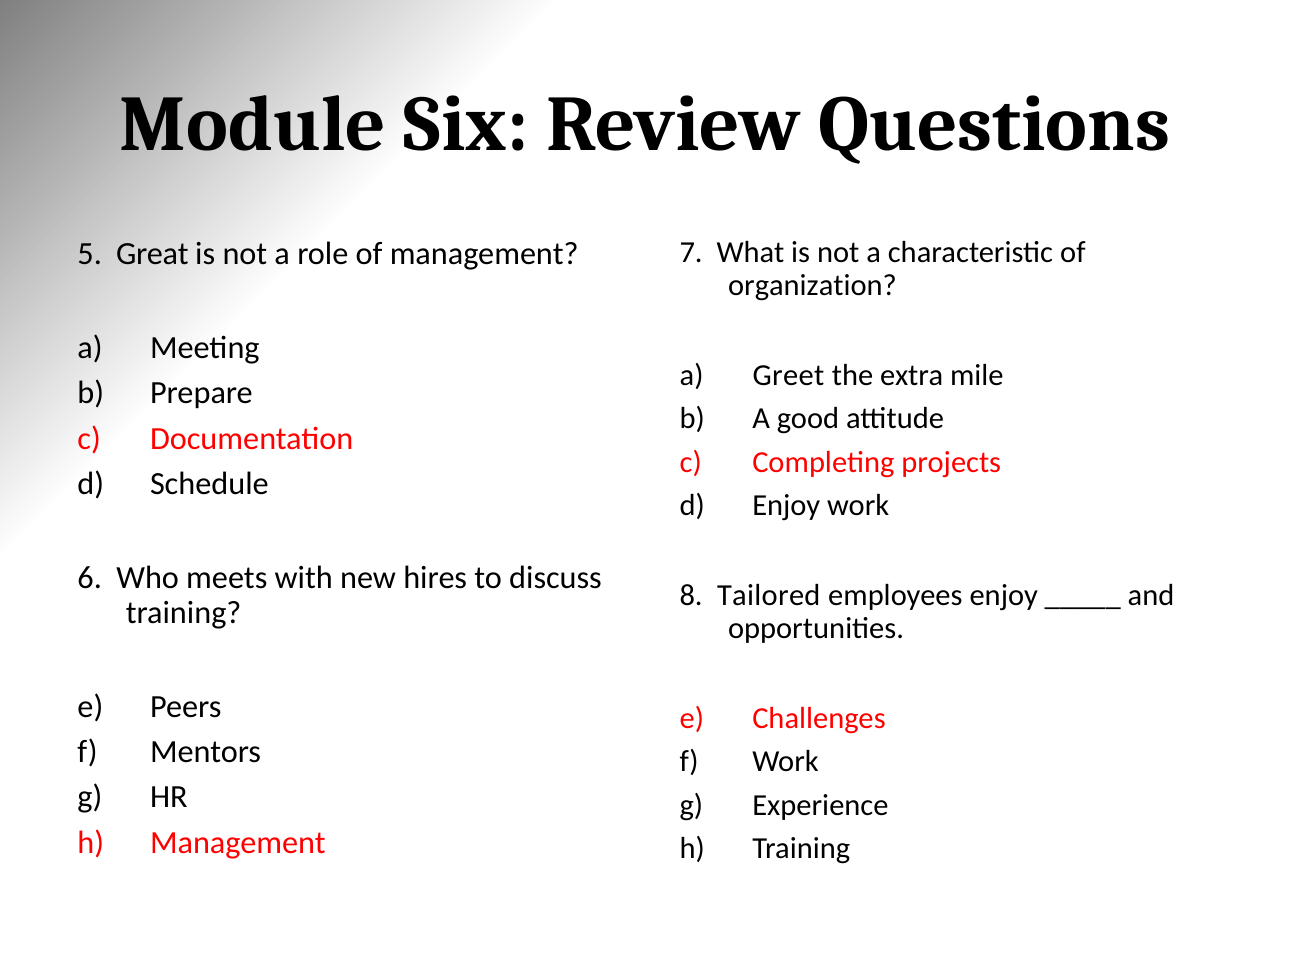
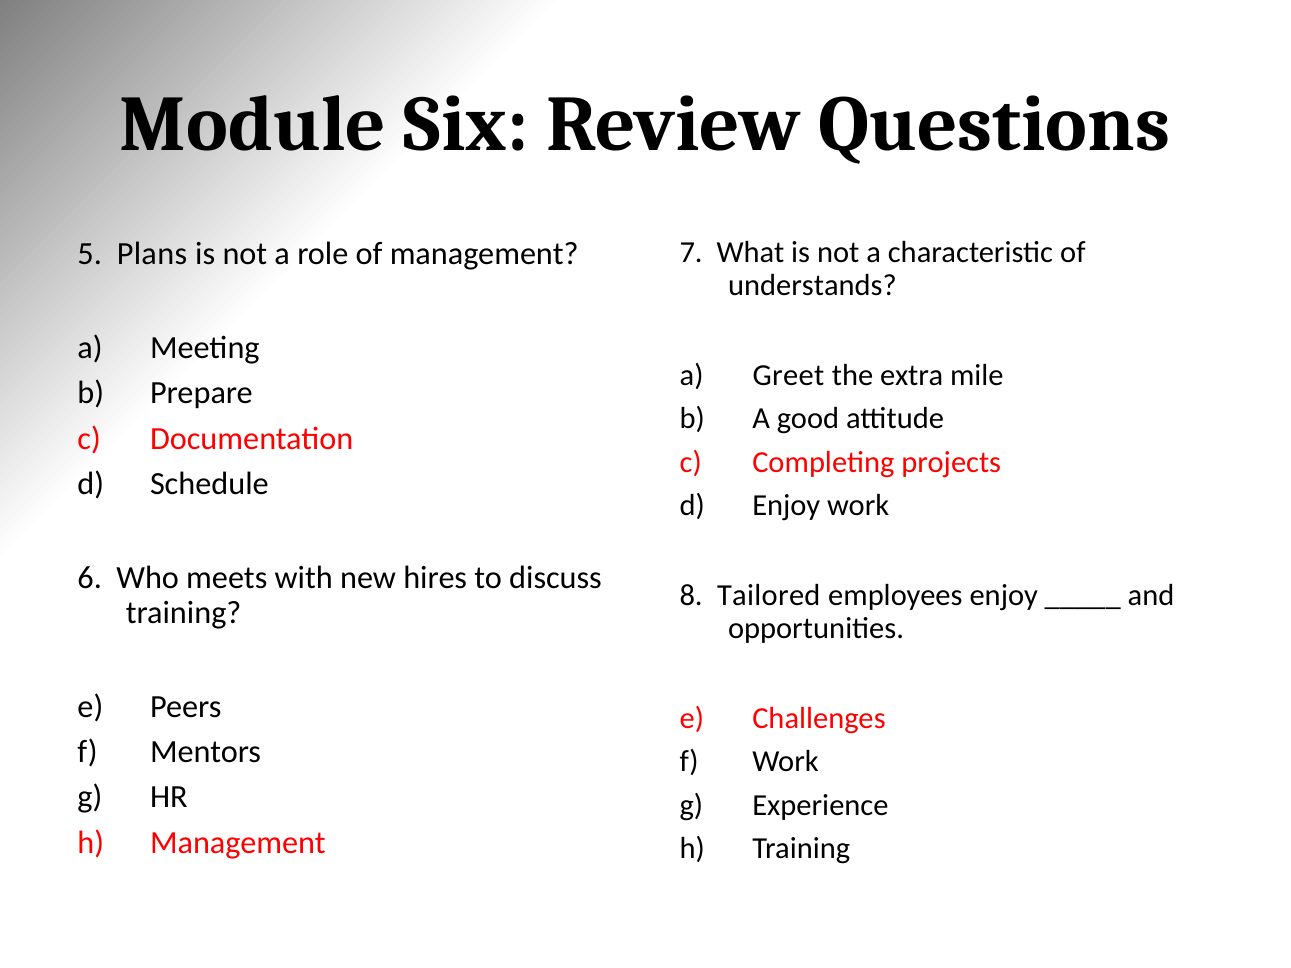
Great: Great -> Plans (152, 254)
organization: organization -> understands (812, 286)
